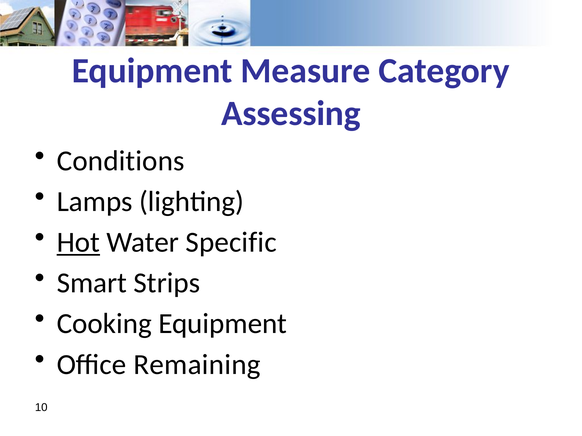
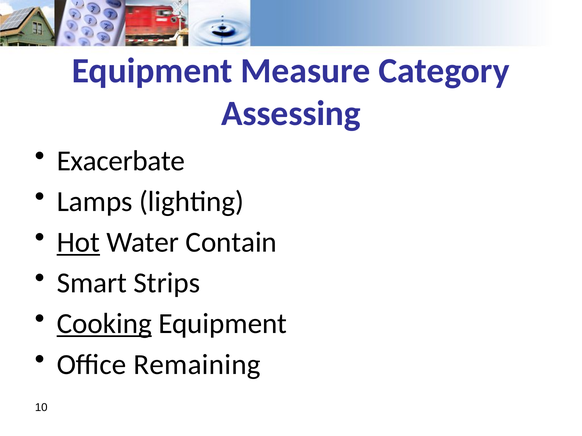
Conditions: Conditions -> Exacerbate (121, 161)
Specific: Specific -> Contain (231, 243)
Cooking underline: none -> present (104, 324)
